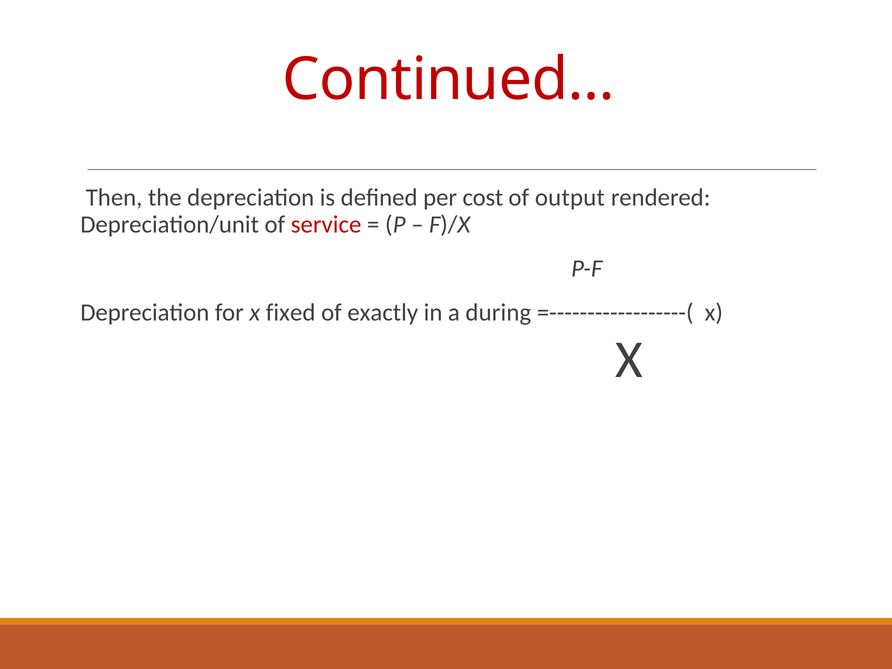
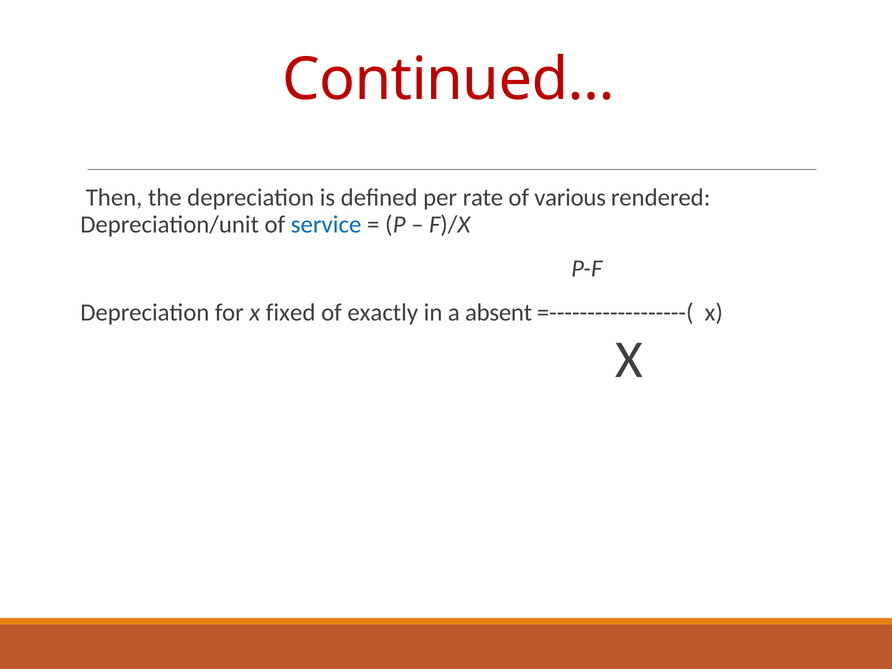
cost: cost -> rate (483, 198)
output: output -> various (570, 198)
service colour: red -> blue (326, 225)
during: during -> absent (499, 313)
